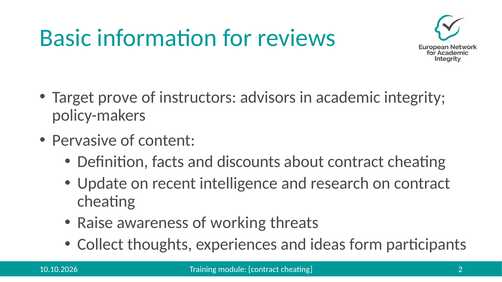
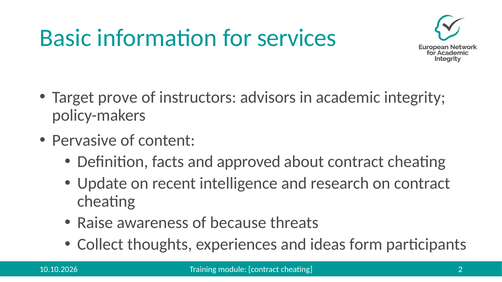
reviews: reviews -> services (297, 38)
discounts: discounts -> approved (249, 162)
working: working -> because (238, 223)
